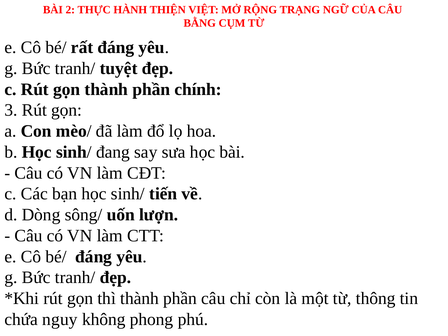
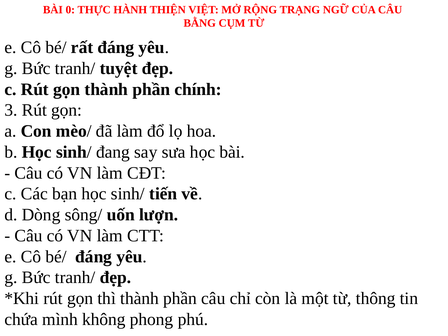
2: 2 -> 0 (70, 10)
nguy: nguy -> mình (60, 319)
